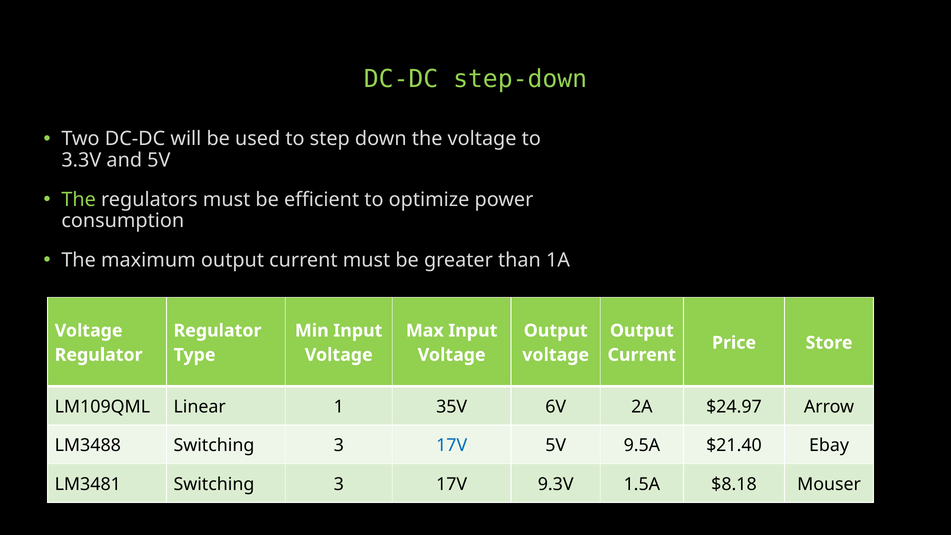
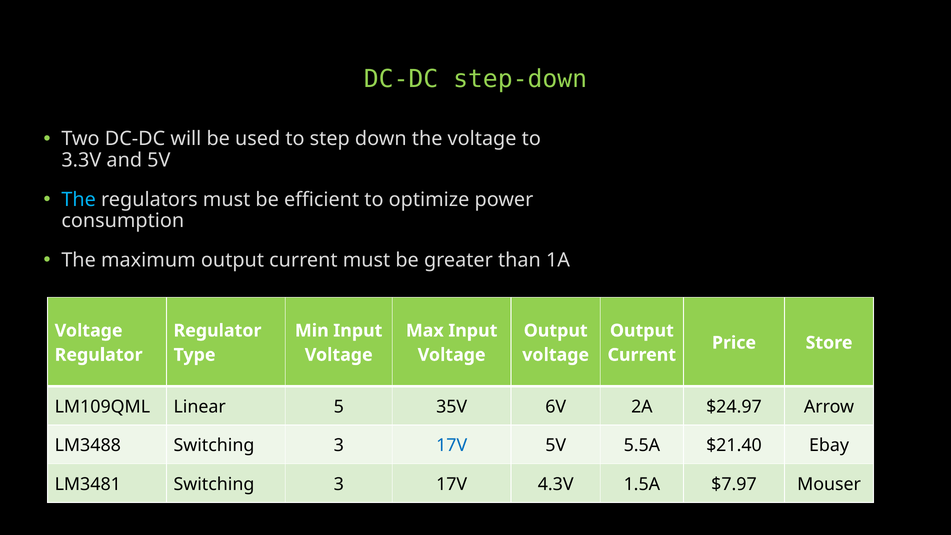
The colour: light green -> light blue (79, 200)
1: 1 -> 5 (339, 407)
9.5A: 9.5A -> 5.5A (642, 445)
9.3V: 9.3V -> 4.3V (556, 484)
$8.18: $8.18 -> $7.97 (734, 484)
